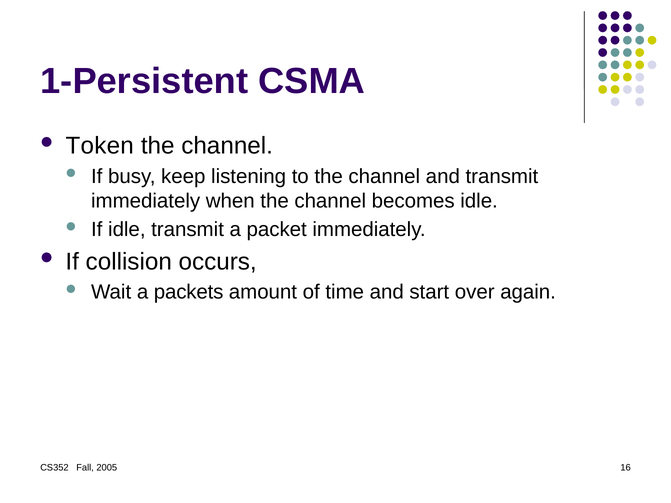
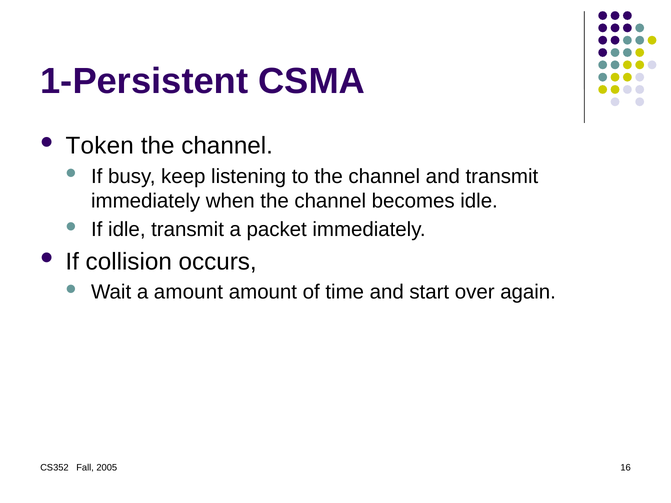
a packets: packets -> amount (188, 292)
